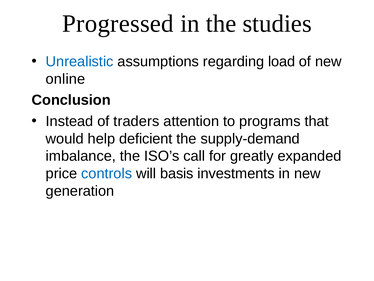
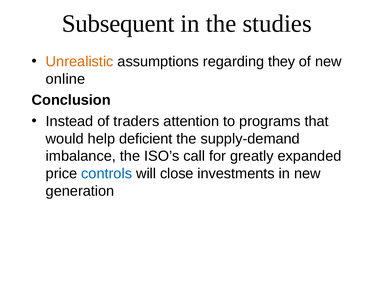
Progressed: Progressed -> Subsequent (118, 24)
Unrealistic colour: blue -> orange (80, 62)
load: load -> they (282, 62)
basis: basis -> close (177, 173)
